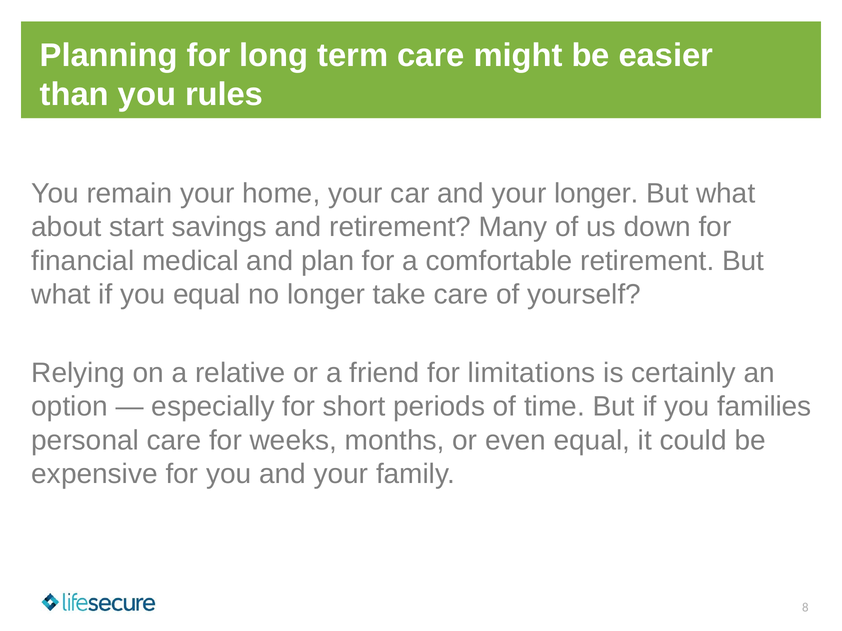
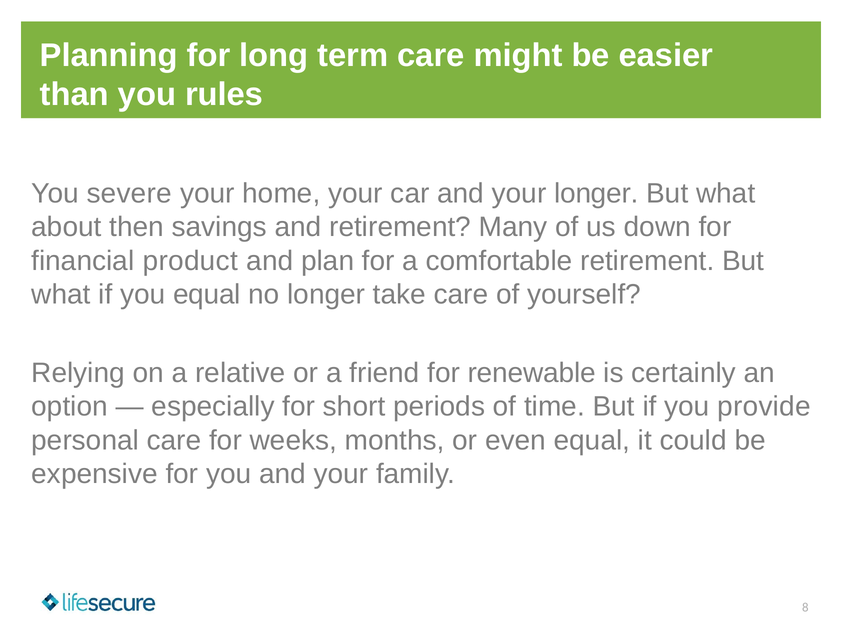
remain: remain -> severe (129, 194)
start: start -> then (137, 227)
medical: medical -> product (190, 261)
limitations: limitations -> renewable (532, 373)
families: families -> provide (764, 407)
